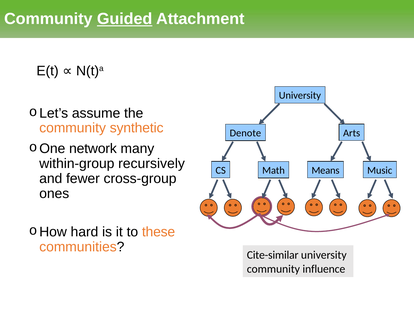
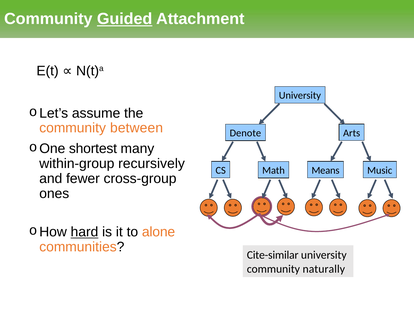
synthetic: synthetic -> between (137, 128)
network: network -> shortest (93, 148)
hard underline: none -> present (84, 232)
these: these -> alone (159, 232)
influence: influence -> naturally (324, 268)
